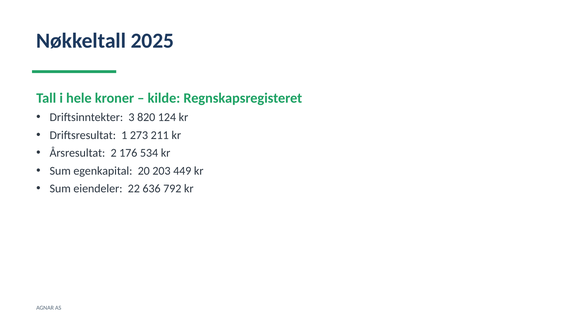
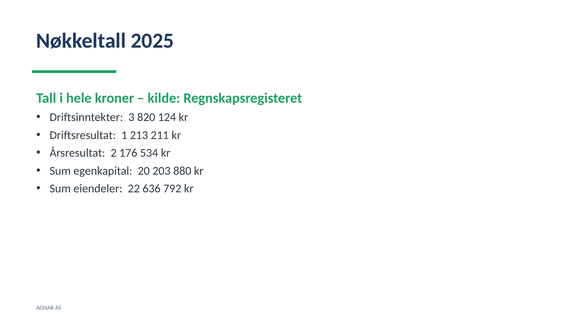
273: 273 -> 213 (139, 135)
449: 449 -> 880 (182, 171)
